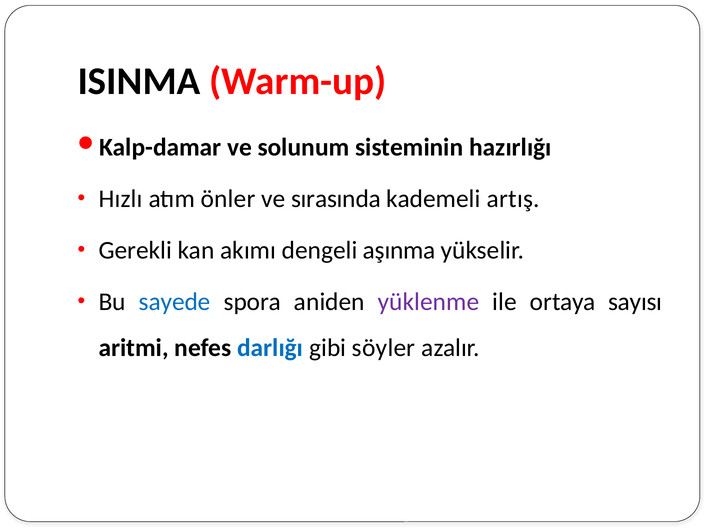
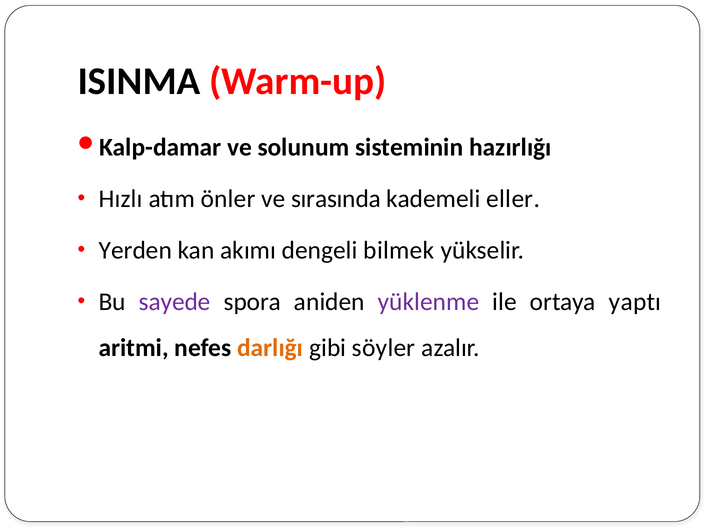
artış: artış -> eller (513, 199)
Gerekli: Gerekli -> Yerden (135, 250)
aşınma: aşınma -> bilmek (399, 250)
sayede colour: blue -> purple (175, 302)
sayısı: sayısı -> yaptı (635, 302)
darlığı colour: blue -> orange (270, 348)
